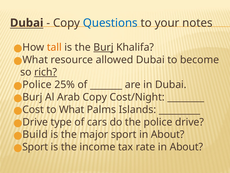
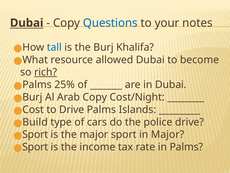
tall colour: orange -> blue (54, 47)
Burj underline: present -> none (103, 47)
Police: Police -> Palms (37, 84)
to What: What -> Drive (72, 109)
Drive: Drive -> Build (35, 122)
Build: Build -> Sport (35, 134)
sport in About: About -> Major (168, 134)
rate in About: About -> Palms (186, 147)
